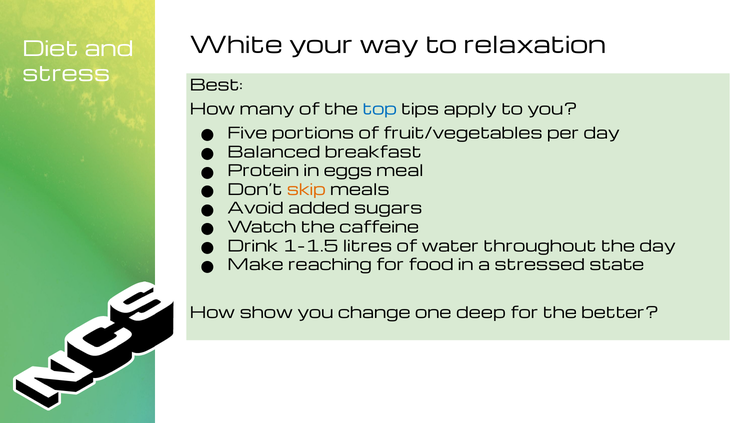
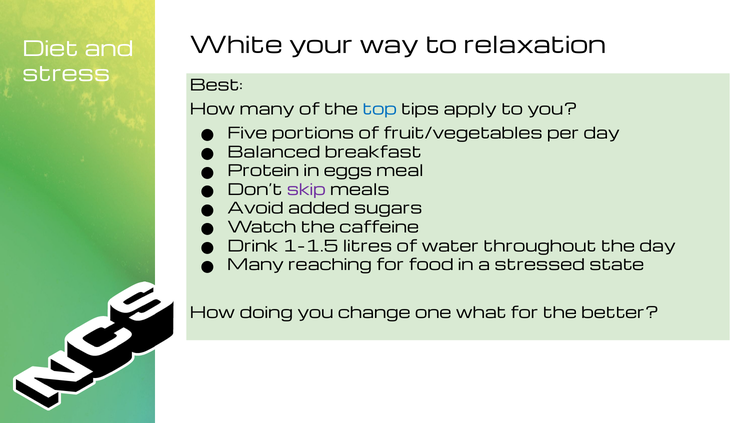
skip colour: orange -> purple (306, 190)
Make: Make -> Many (256, 265)
show: show -> doing (266, 313)
deep: deep -> what (481, 313)
